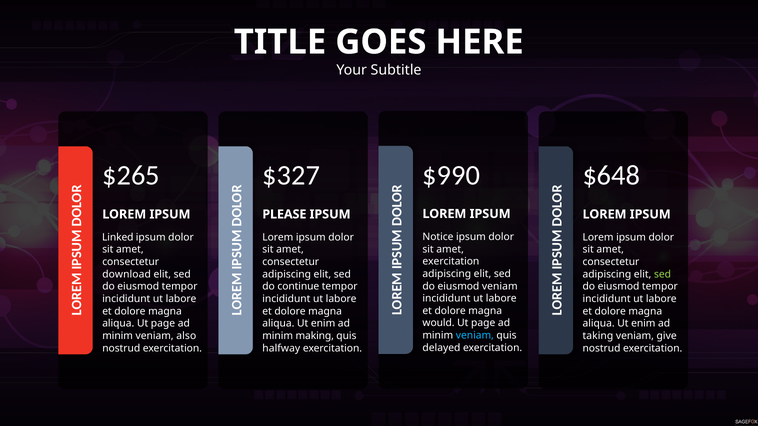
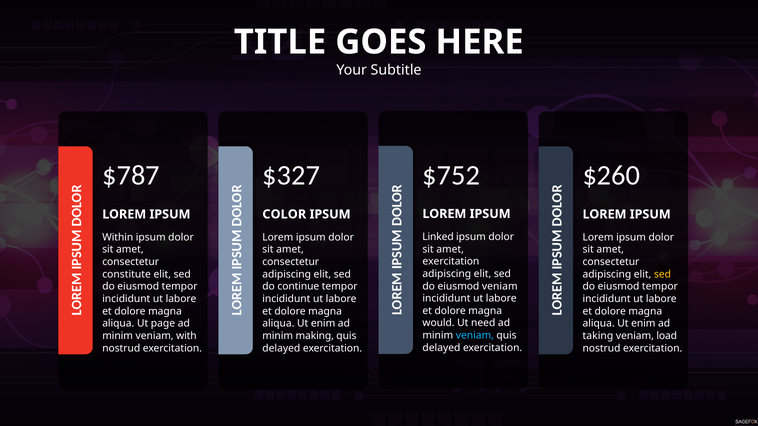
$990: $990 -> $752 (451, 175)
$265: $265 -> $787 (131, 176)
$648: $648 -> $260 (611, 176)
PLEASE: PLEASE -> COLOR (284, 214)
Notice: Notice -> Linked (438, 237)
Linked: Linked -> Within (118, 237)
download: download -> constitute (127, 274)
sed colour: light green -> yellow (663, 274)
page: page -> need (483, 323)
also: also -> with (186, 336)
give: give -> load (667, 336)
halfway: halfway -> delayed (281, 348)
